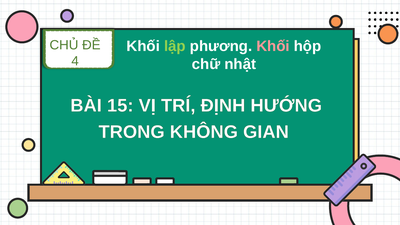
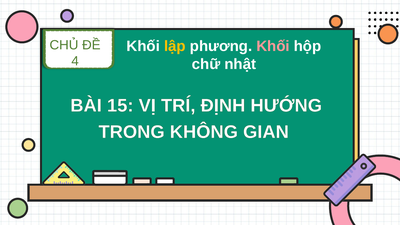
lập colour: light green -> yellow (175, 46)
